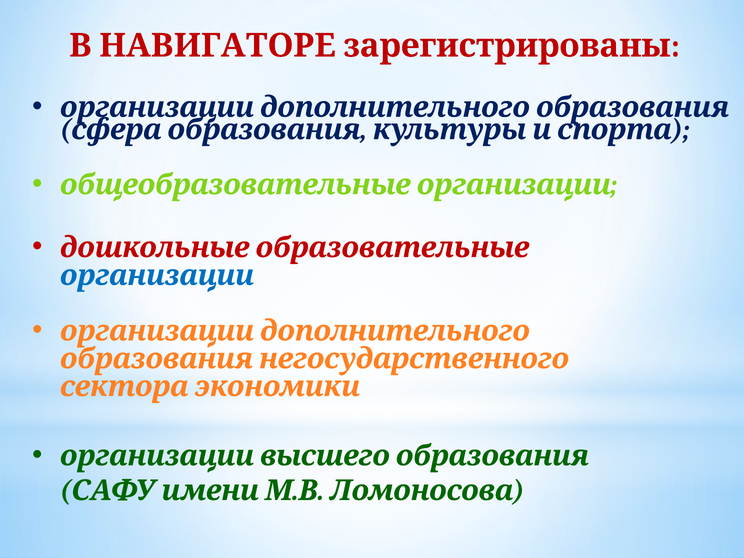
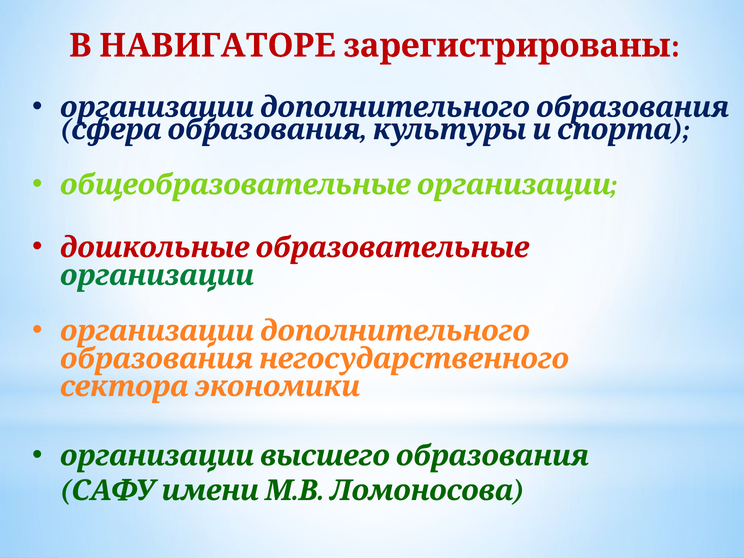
организации colour: blue -> green (157, 275)
